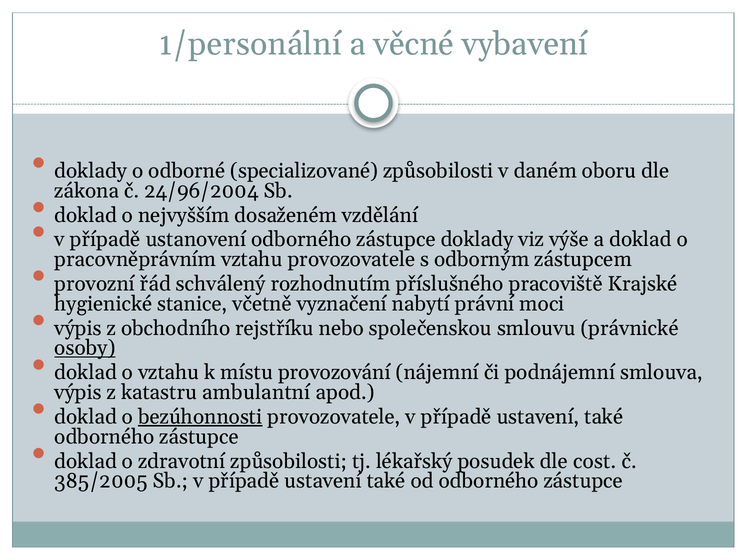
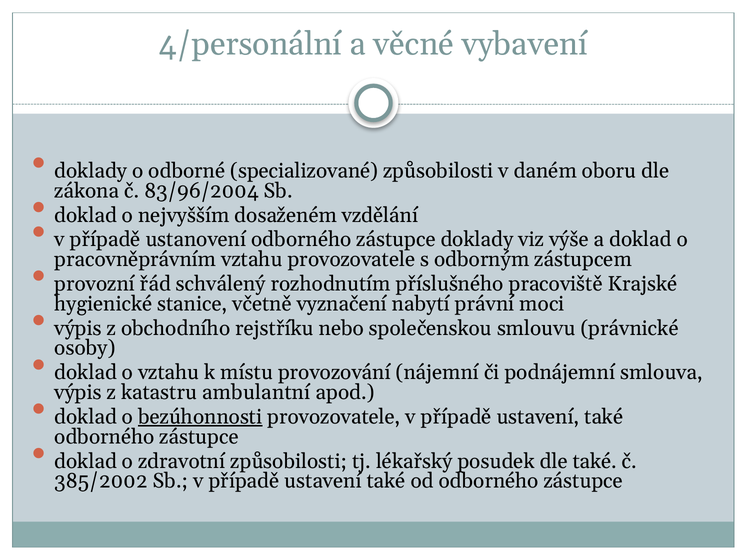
1/personální: 1/personální -> 4/personální (250, 44)
24/96/2004: 24/96/2004 -> 83/96/2004 (201, 191)
osoby underline: present -> none (85, 348)
dle cost: cost -> také (595, 461)
385/2005: 385/2005 -> 385/2002 (101, 481)
